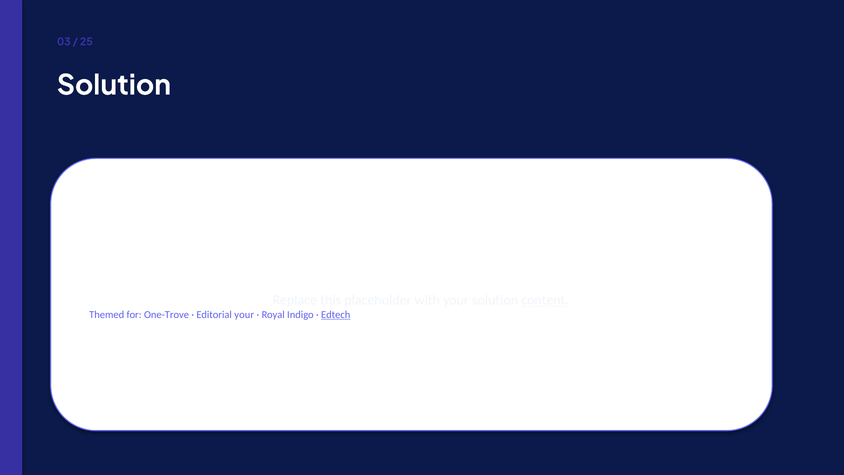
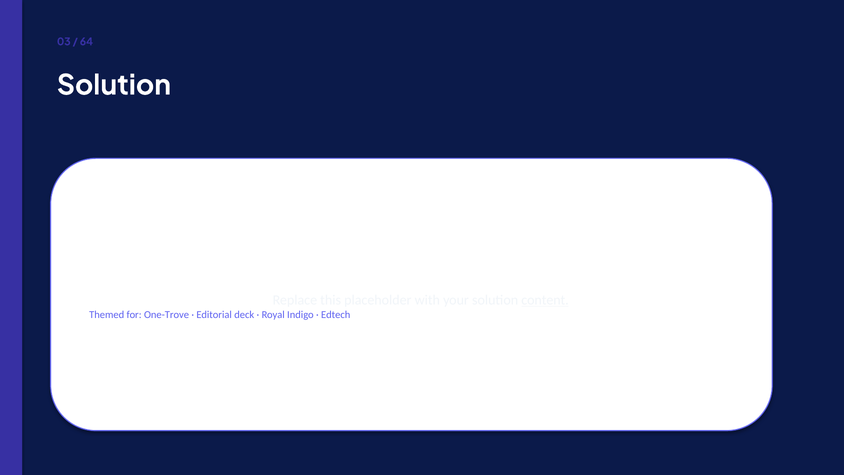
25: 25 -> 64 (86, 42)
Editorial your: your -> deck (244, 315)
Edtech underline: present -> none (336, 315)
